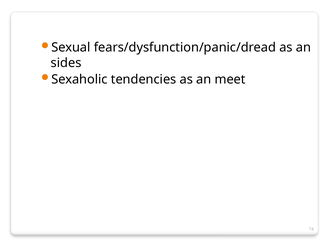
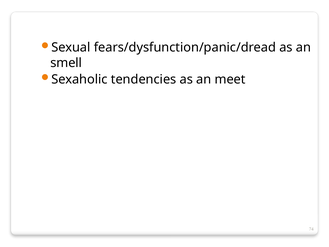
sides: sides -> smell (66, 63)
